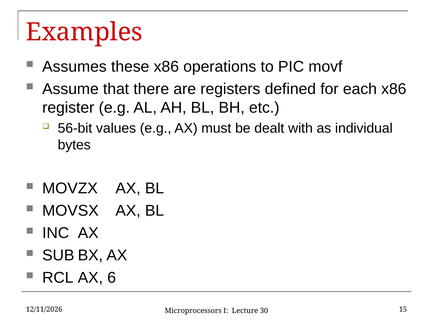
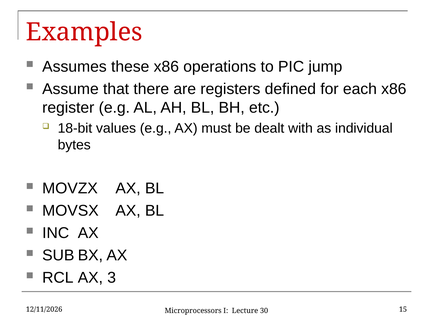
movf: movf -> jump (325, 67)
56-bit: 56-bit -> 18-bit (75, 129)
6: 6 -> 3 (112, 278)
